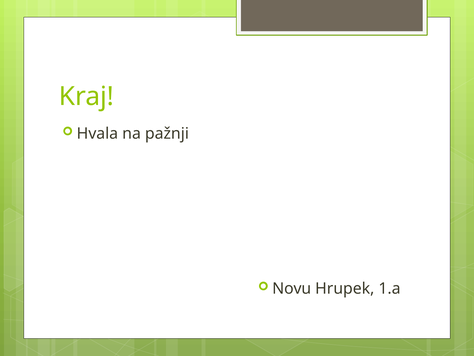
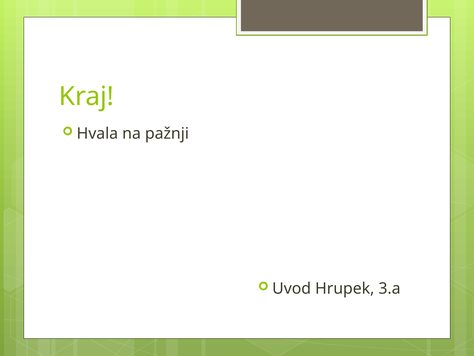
Novu: Novu -> Uvod (292, 288)
1.a: 1.a -> 3.a (390, 288)
